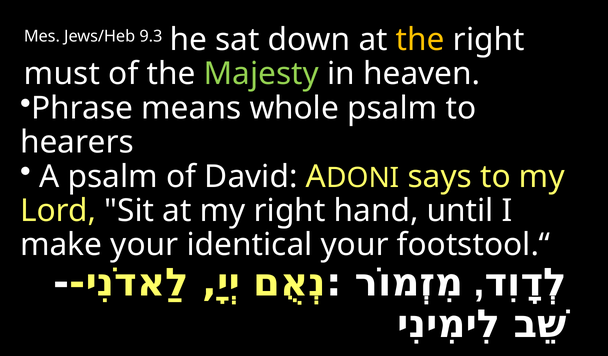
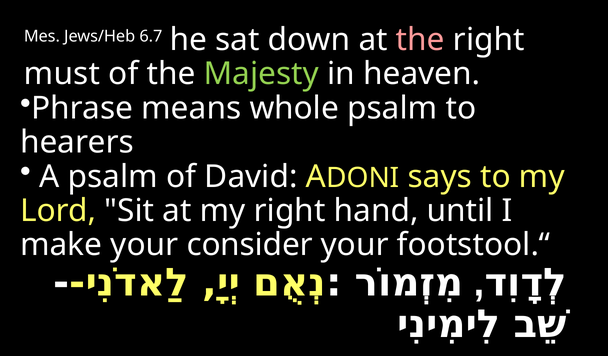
9.3: 9.3 -> 6.7 (151, 36)
the colour: yellow -> pink (420, 40)
identical: identical -> consider (250, 245)
